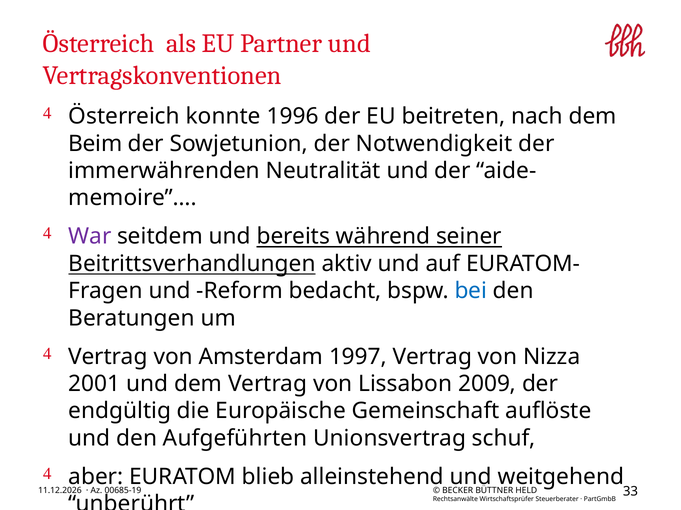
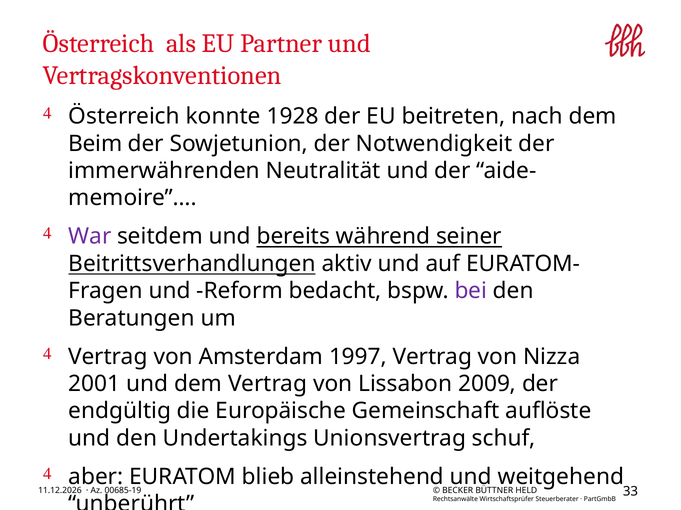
1996: 1996 -> 1928 (293, 117)
bei colour: blue -> purple (471, 291)
Aufgeführten: Aufgeführten -> Undertakings (235, 439)
